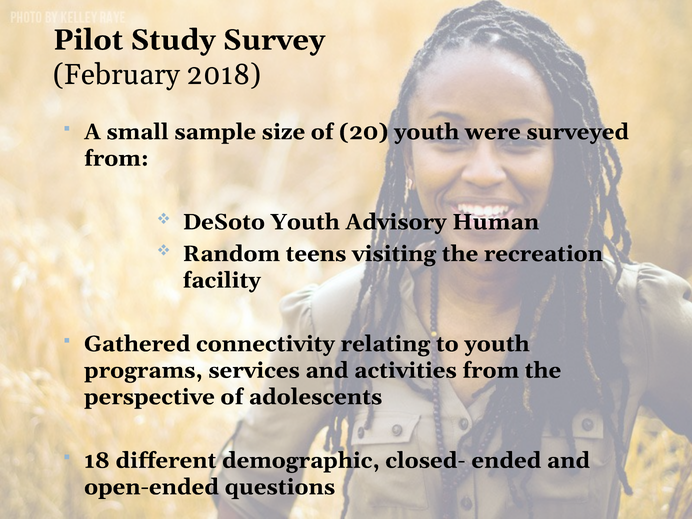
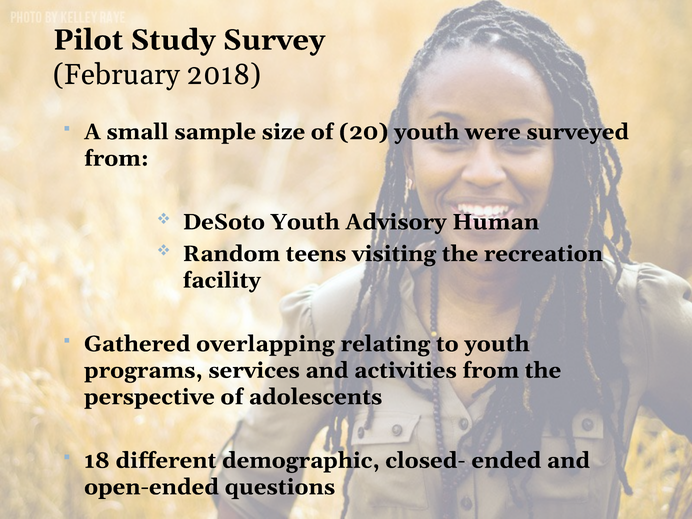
connectivity: connectivity -> overlapping (265, 344)
